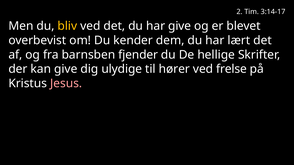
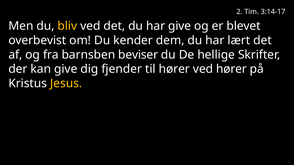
fjender: fjender -> beviser (138, 55)
ulydige: ulydige -> fjender (122, 69)
ved frelse: frelse -> hører (231, 69)
Jesus colour: pink -> yellow (66, 83)
